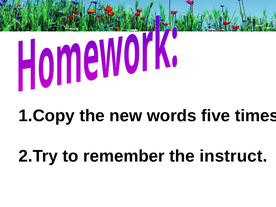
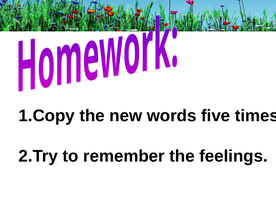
instruct: instruct -> feelings (234, 156)
